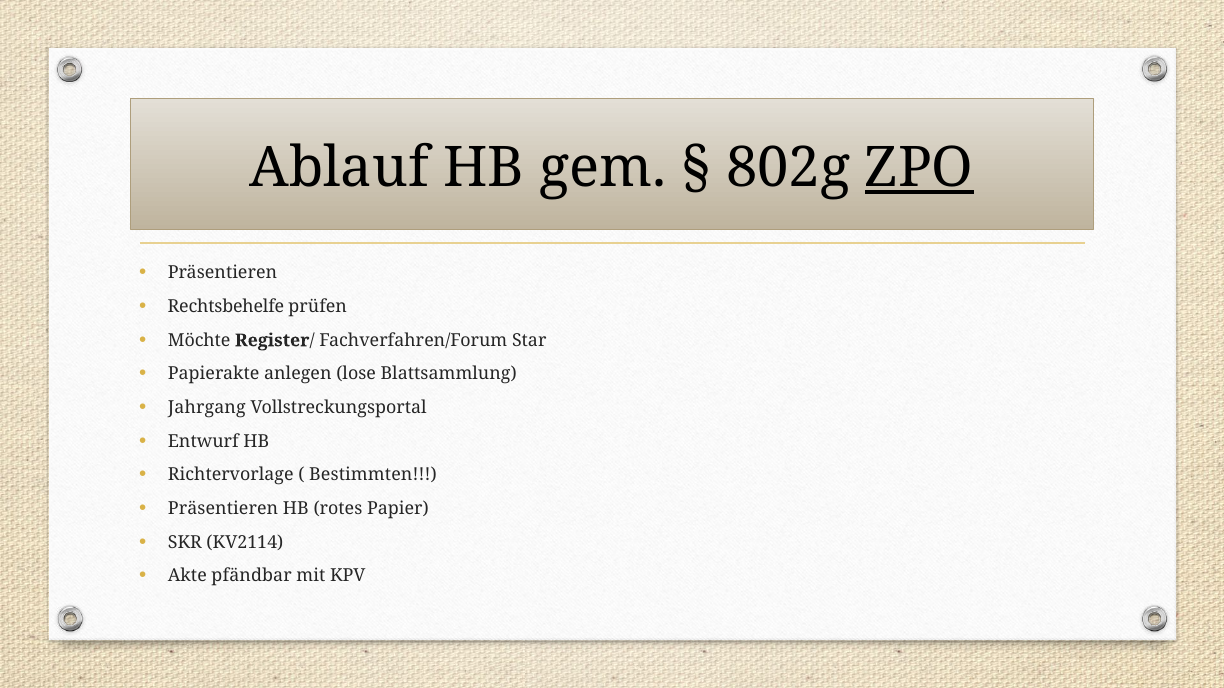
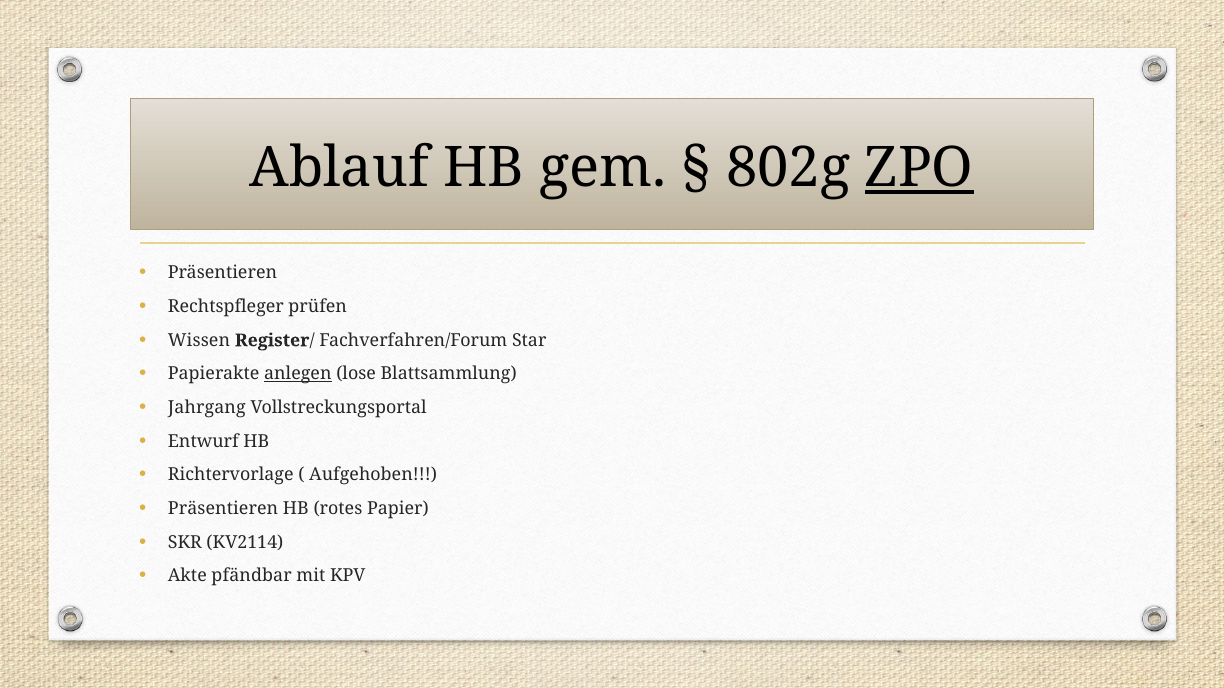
Rechtsbehelfe: Rechtsbehelfe -> Rechtspfleger (226, 307)
Möchte: Möchte -> Wissen (199, 341)
anlegen underline: none -> present (298, 374)
Bestimmten: Bestimmten -> Aufgehoben (373, 475)
